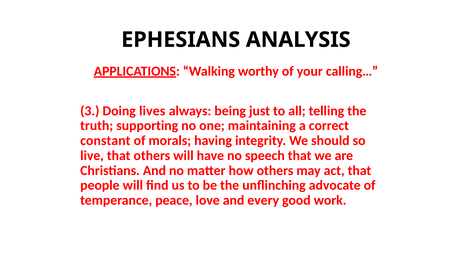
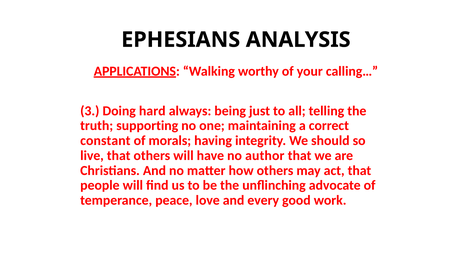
lives: lives -> hard (152, 111)
speech: speech -> author (265, 155)
